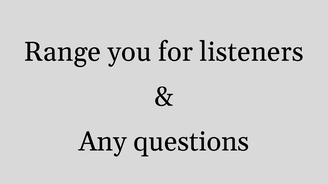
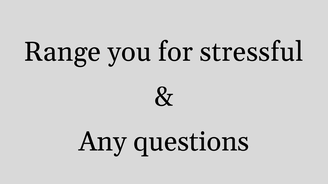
listeners: listeners -> stressful (252, 52)
